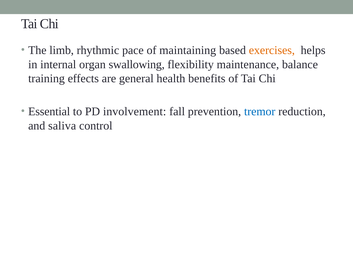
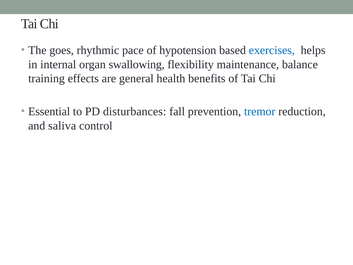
limb: limb -> goes (62, 50)
maintaining: maintaining -> hypotension (188, 50)
exercises colour: orange -> blue (272, 50)
involvement: involvement -> disturbances (135, 111)
